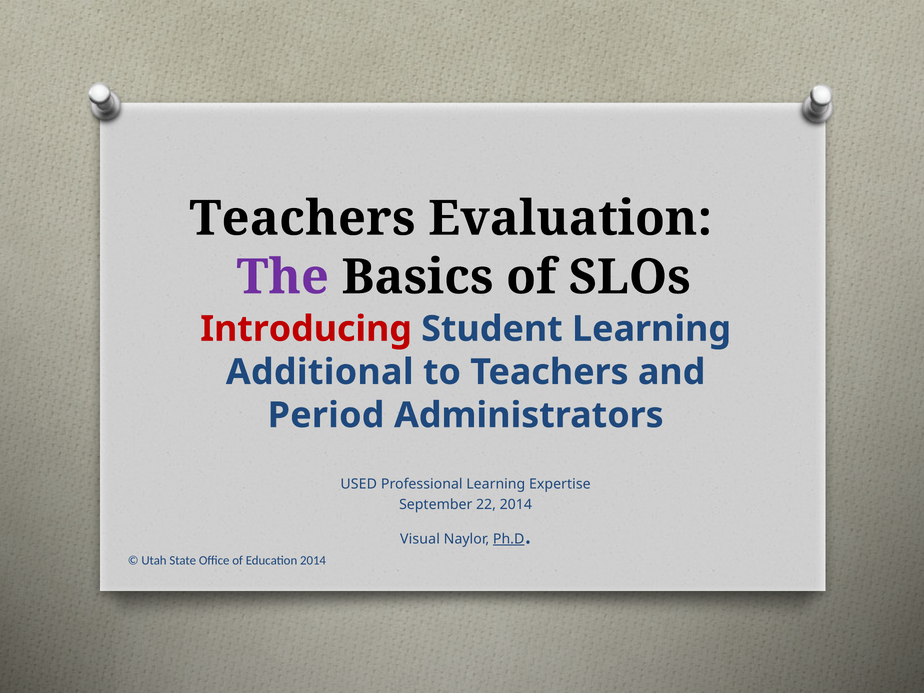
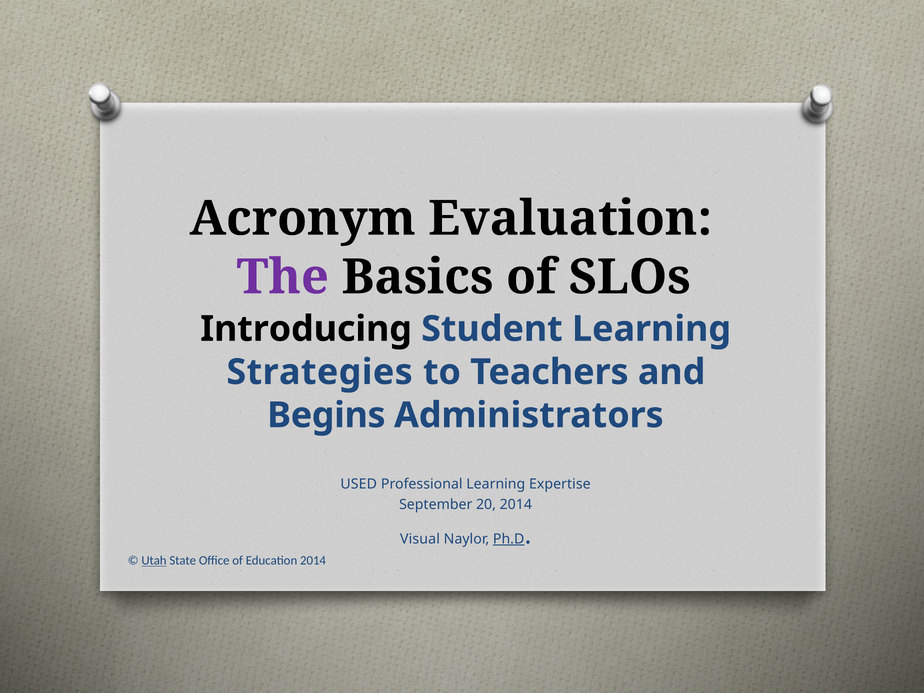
Teachers: Teachers -> Acronym (303, 219)
Introducing colour: red -> black (306, 329)
Additional: Additional -> Strategies (320, 372)
Period: Period -> Begins (326, 415)
22: 22 -> 20 (486, 504)
Utah underline: none -> present (154, 561)
